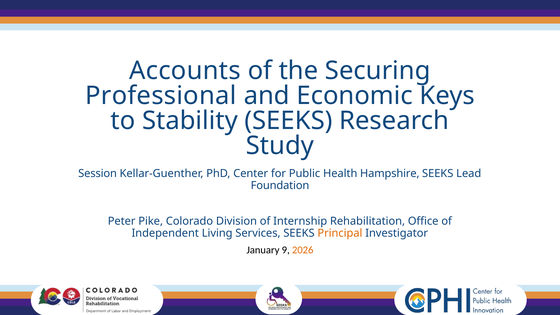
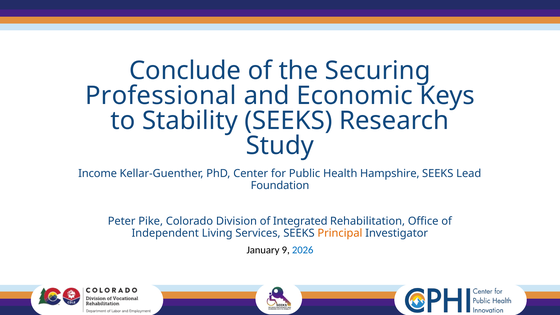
Accounts: Accounts -> Conclude (185, 71)
Session: Session -> Income (98, 173)
Internship: Internship -> Integrated (300, 221)
2026 colour: orange -> blue (303, 250)
